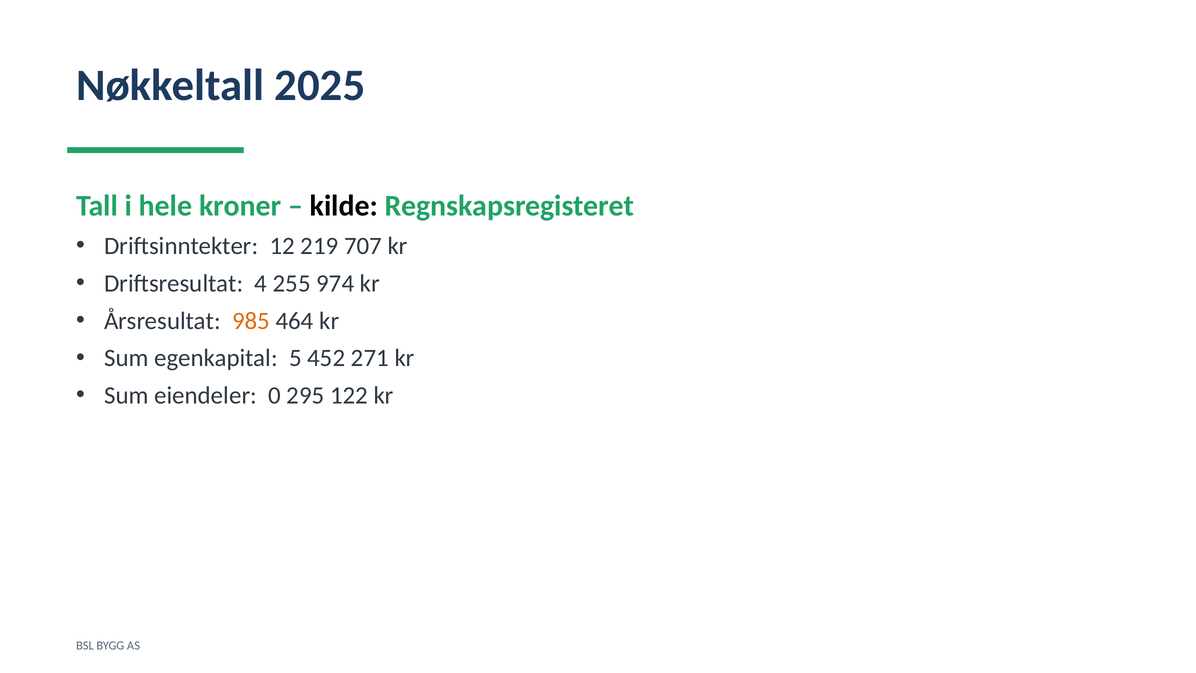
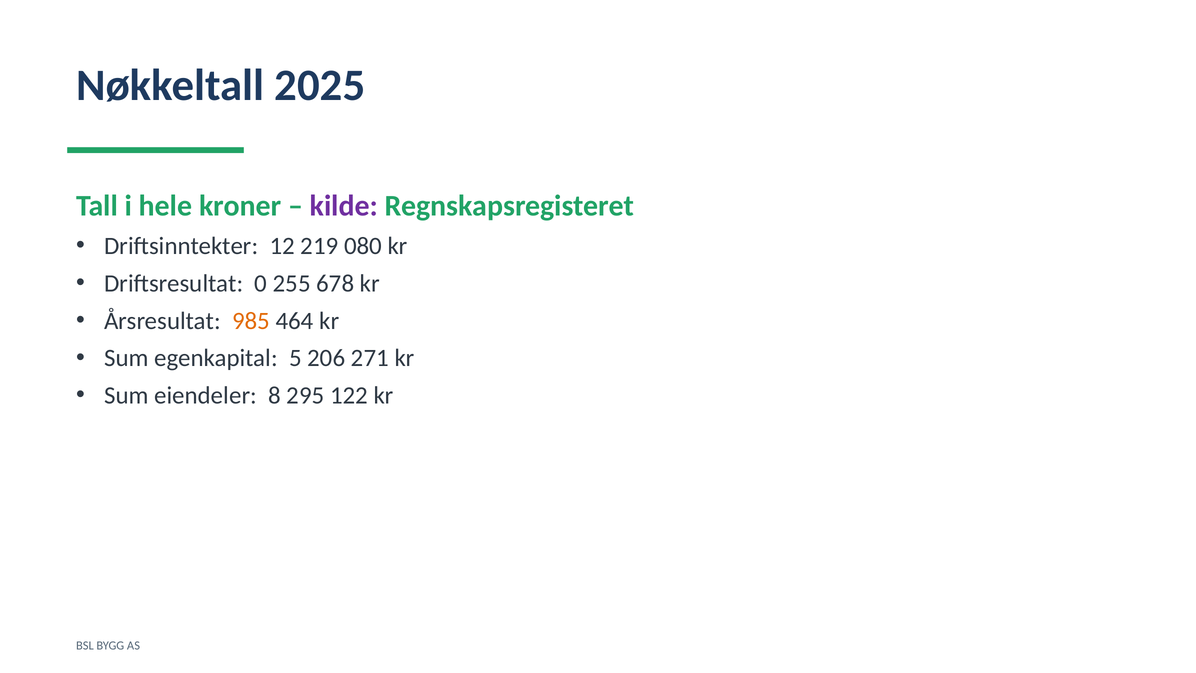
kilde colour: black -> purple (344, 206)
707: 707 -> 080 (363, 246)
4: 4 -> 0 (261, 283)
974: 974 -> 678 (335, 283)
452: 452 -> 206 (326, 358)
0: 0 -> 8 (274, 396)
